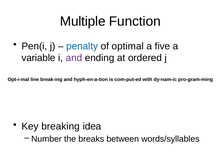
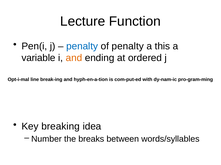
Multiple: Multiple -> Lecture (83, 21)
of optimal: optimal -> penalty (128, 46)
five: five -> this (162, 46)
and colour: purple -> orange (74, 58)
